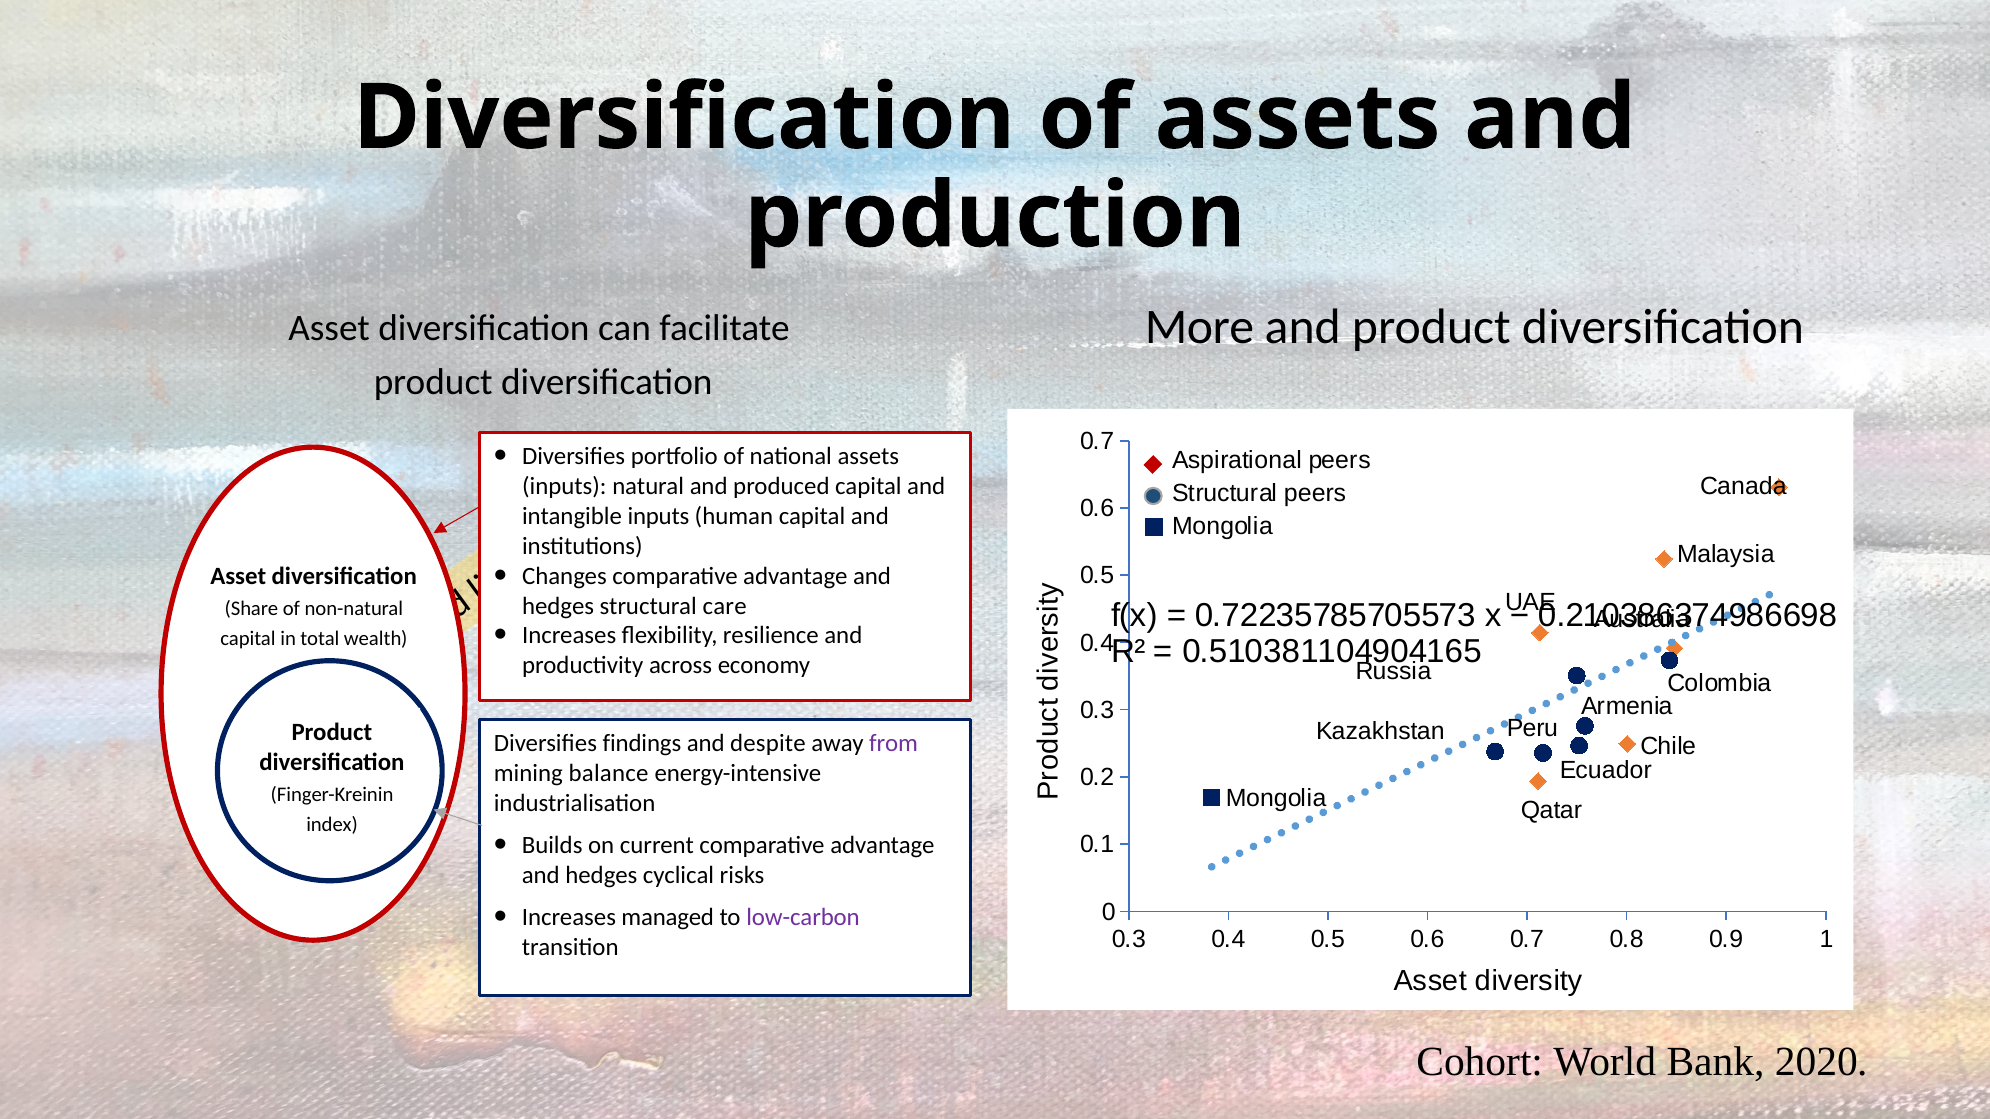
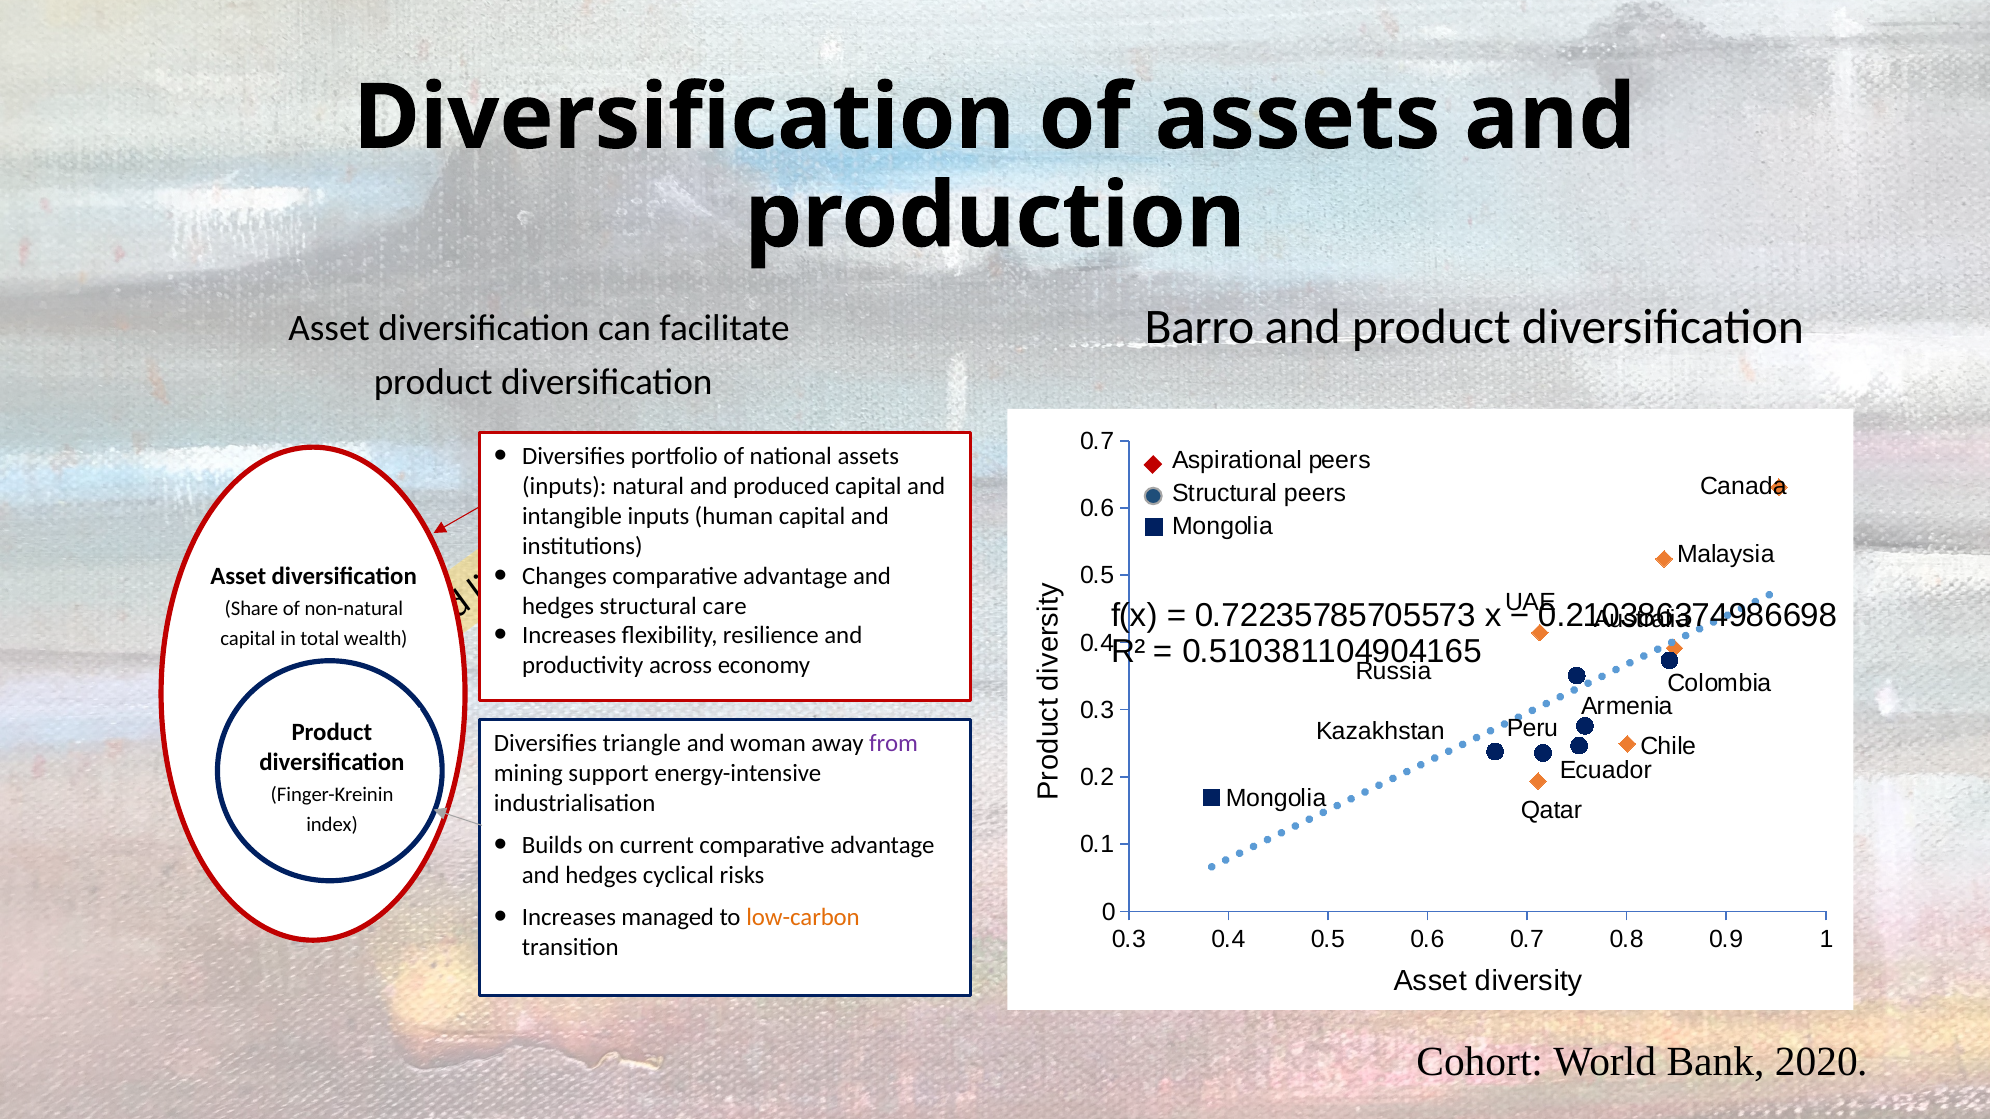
More: More -> Barro (1199, 327)
findings: findings -> triangle (642, 744)
despite: despite -> woman (768, 744)
balance: balance -> support (609, 774)
low-carbon colour: purple -> orange (803, 918)
